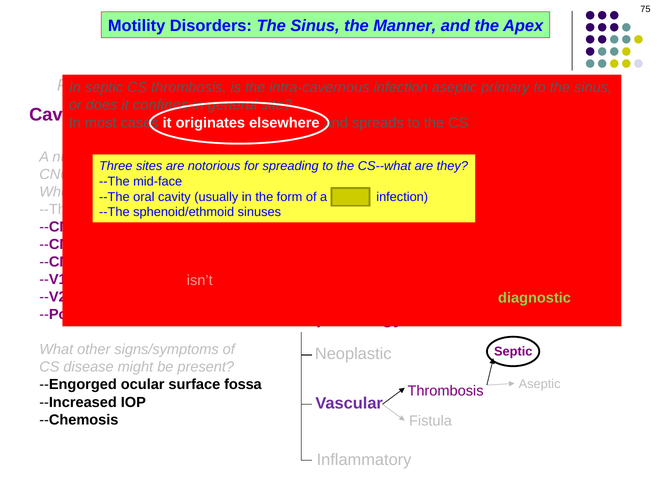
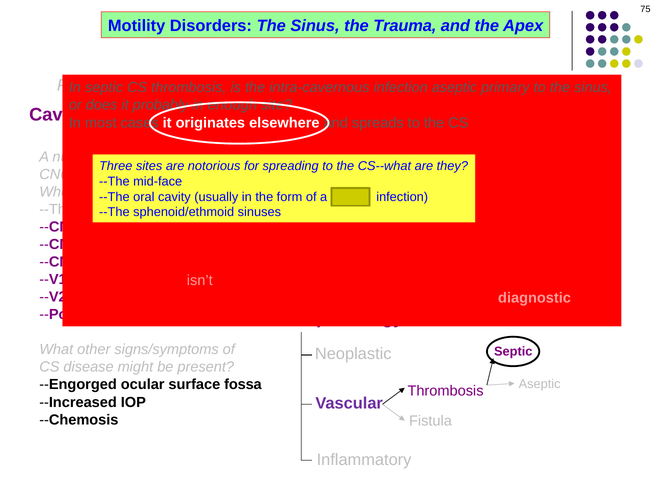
Manner: Manner -> Trauma (405, 26)
confines: confines -> probably (161, 105)
general: general -> enough (232, 105)
diagnostic colour: light green -> pink (535, 298)
